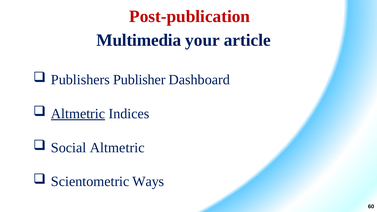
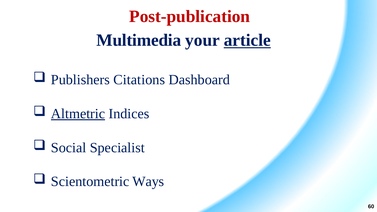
article underline: none -> present (247, 40)
Publisher: Publisher -> Citations (139, 80)
Social Altmetric: Altmetric -> Specialist (117, 148)
